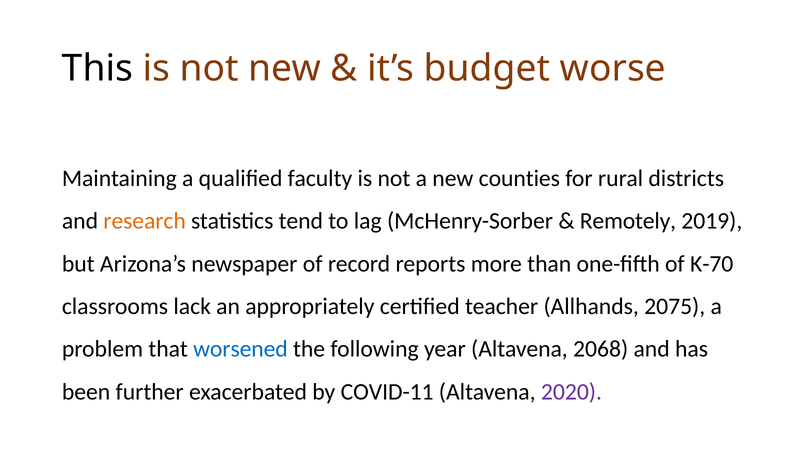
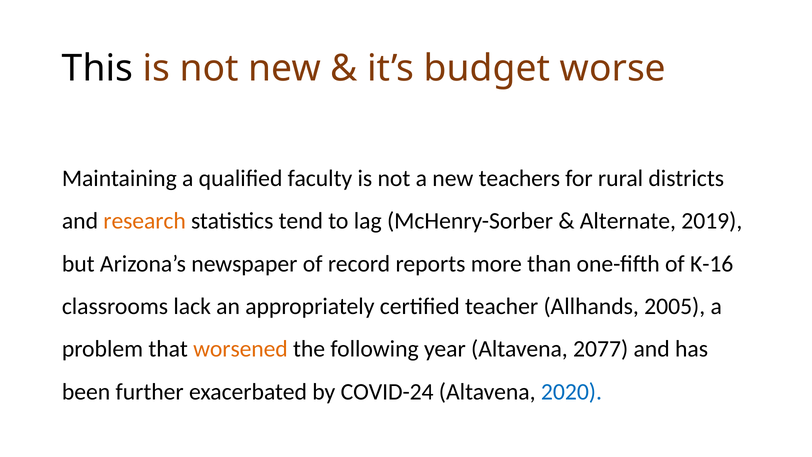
counties: counties -> teachers (519, 178)
Remotely: Remotely -> Alternate (628, 221)
K-70: K-70 -> K-16 (712, 264)
2075: 2075 -> 2005 (675, 306)
worsened colour: blue -> orange (240, 349)
2068: 2068 -> 2077 (601, 349)
COVID-11: COVID-11 -> COVID-24 (387, 392)
2020 colour: purple -> blue (571, 392)
